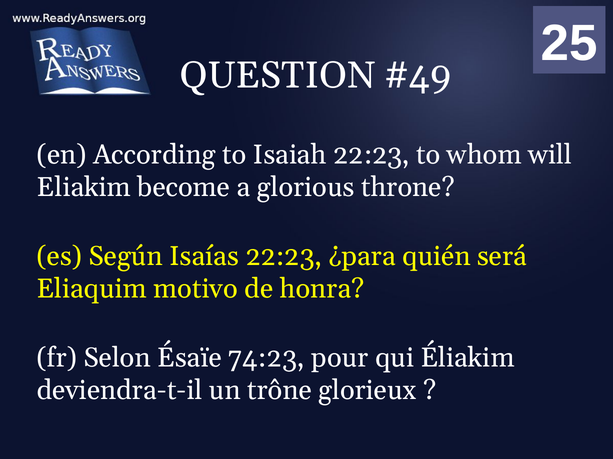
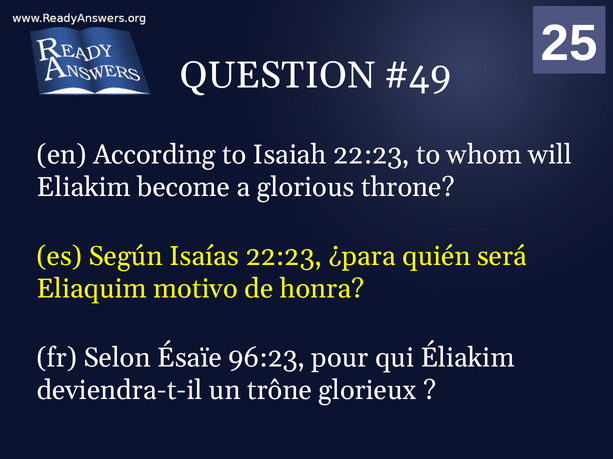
74:23: 74:23 -> 96:23 (267, 358)
